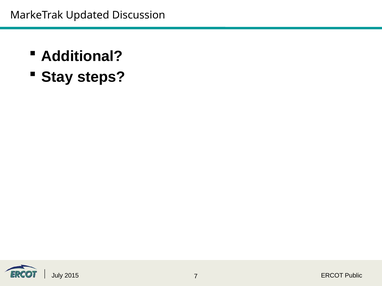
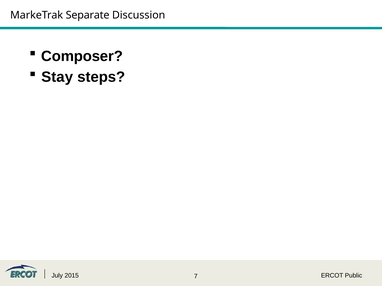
Updated: Updated -> Separate (88, 15)
Additional: Additional -> Composer (82, 56)
